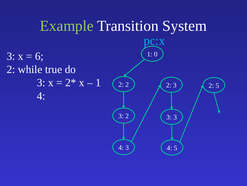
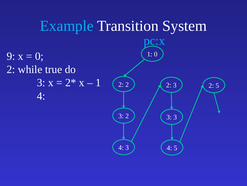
Example colour: light green -> light blue (67, 26)
3: 3 -> 9 (11, 56)
6: 6 -> 0 (39, 56)
